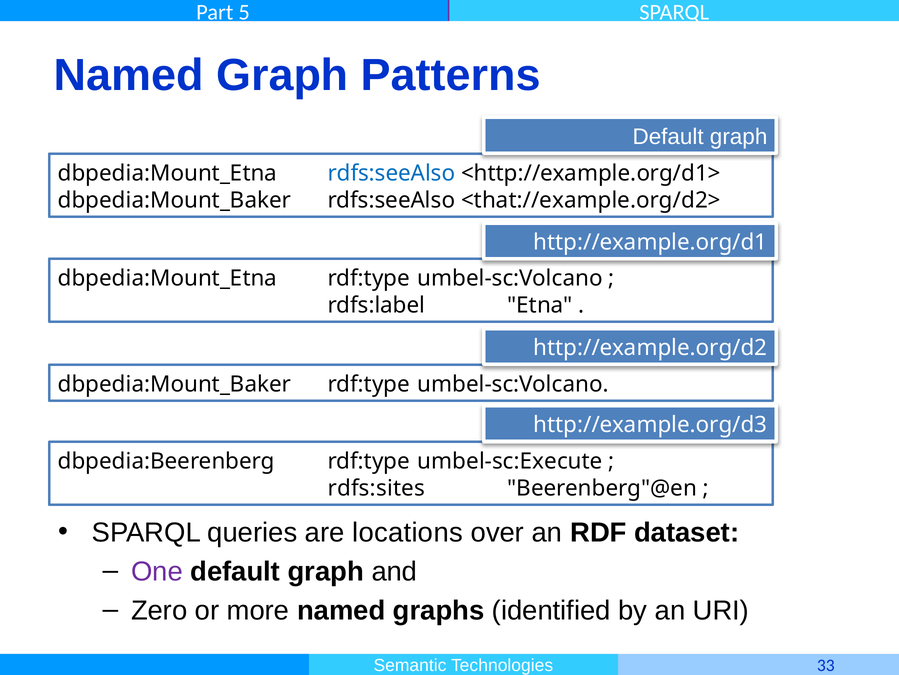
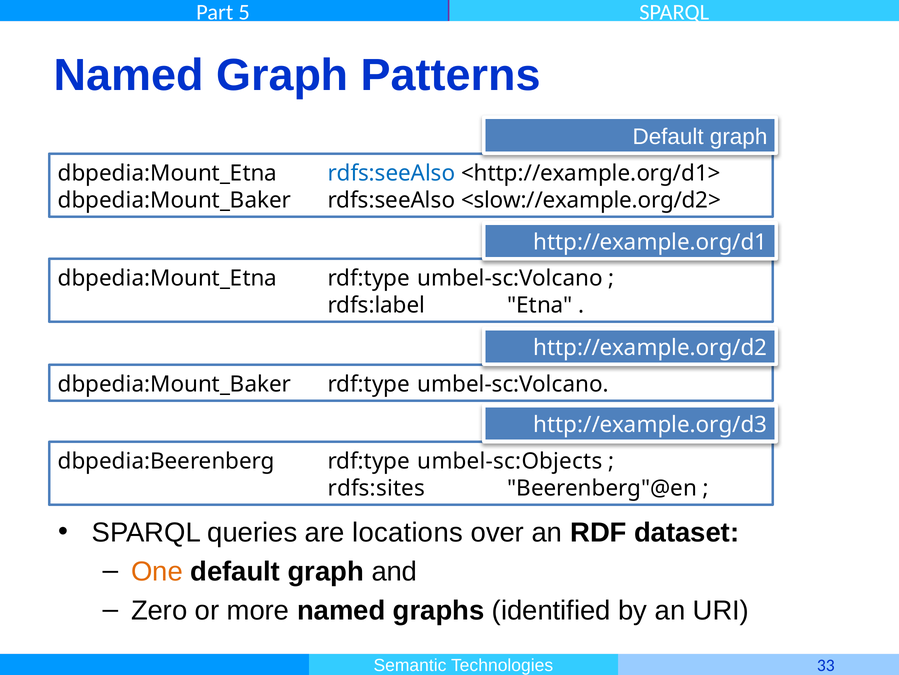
<that://example.org/d2>: <that://example.org/d2> -> <slow://example.org/d2> (591, 200)
umbel-sc:Execute: umbel-sc:Execute -> umbel-sc:Objects (510, 461)
One colour: purple -> orange (157, 571)
